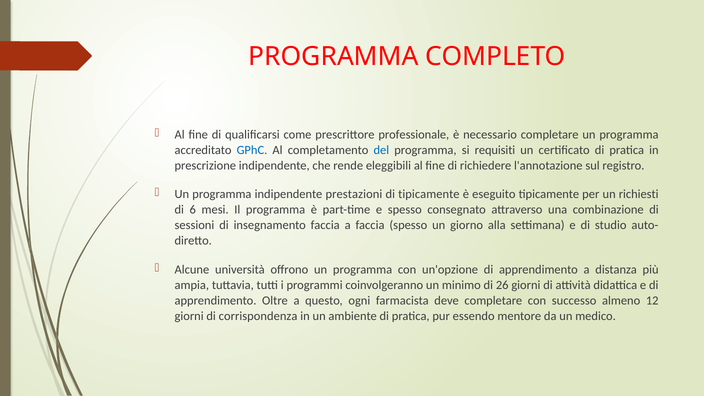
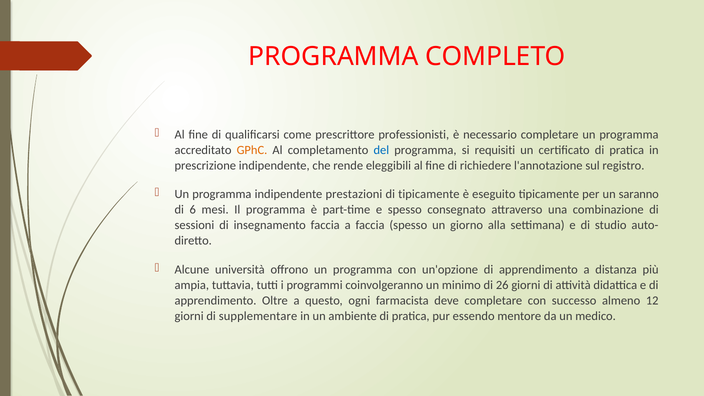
professionale: professionale -> professionisti (414, 135)
GPhC colour: blue -> orange (252, 150)
richiesti: richiesti -> saranno (639, 194)
corrispondenza: corrispondenza -> supplementare (258, 316)
